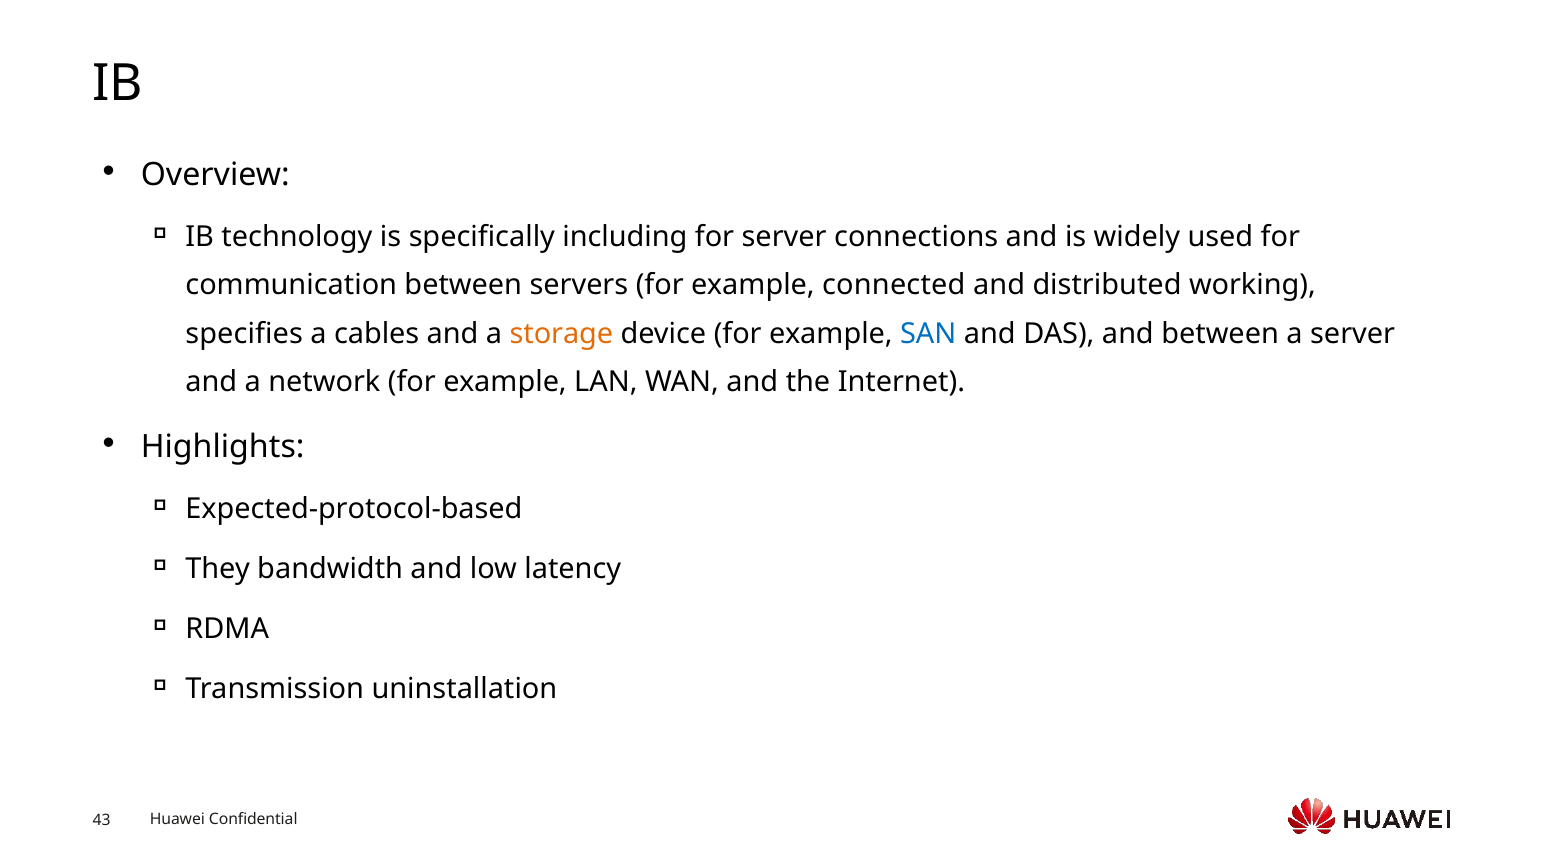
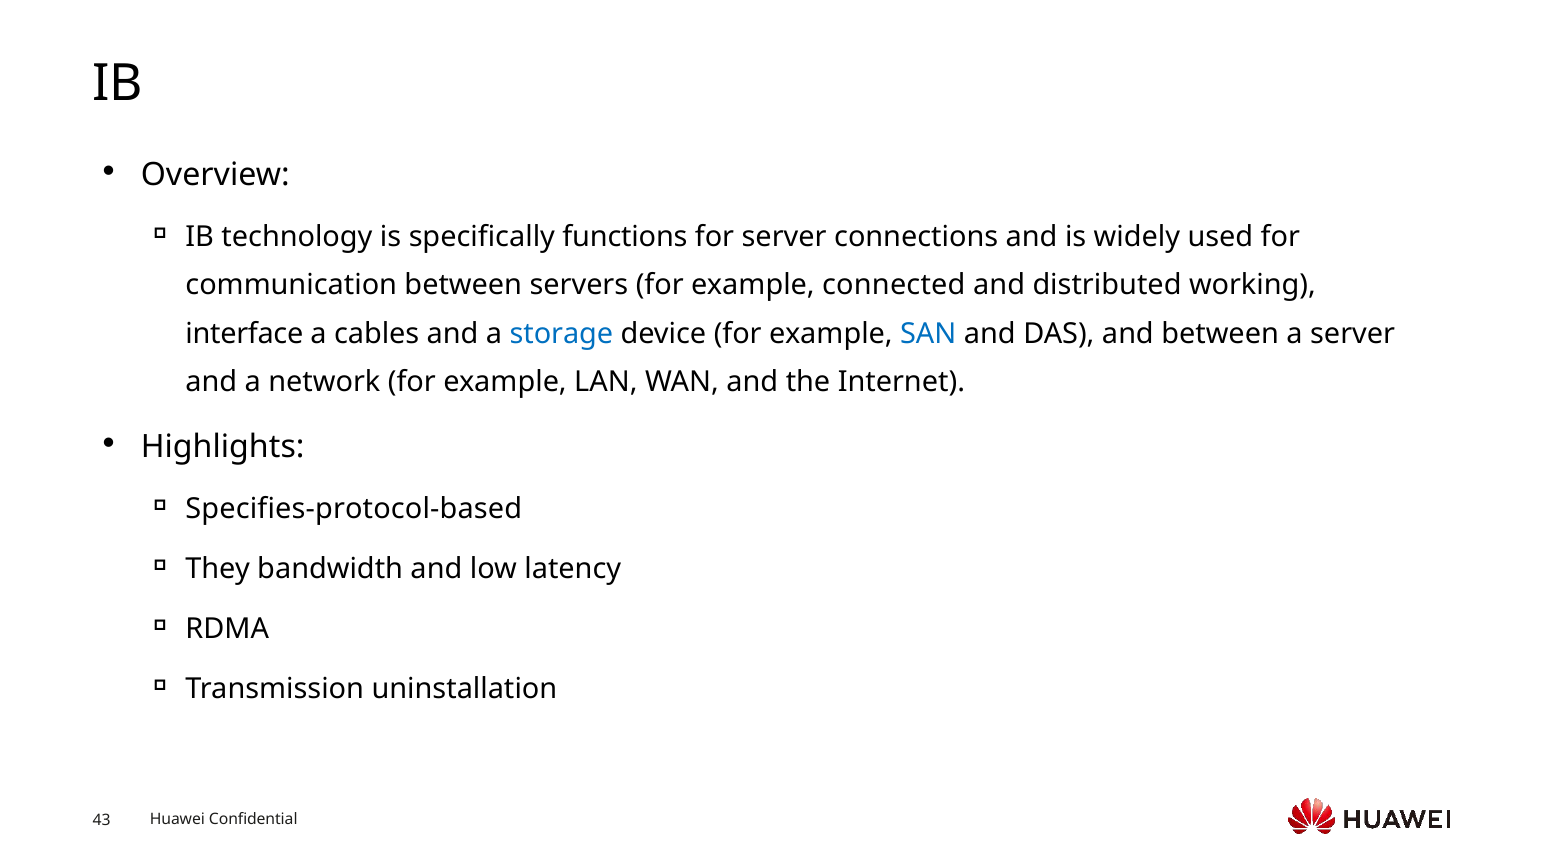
including: including -> functions (625, 237)
specifies: specifies -> interface (244, 334)
storage colour: orange -> blue (561, 334)
Expected-protocol-based: Expected-protocol-based -> Specifies-protocol-based (354, 509)
